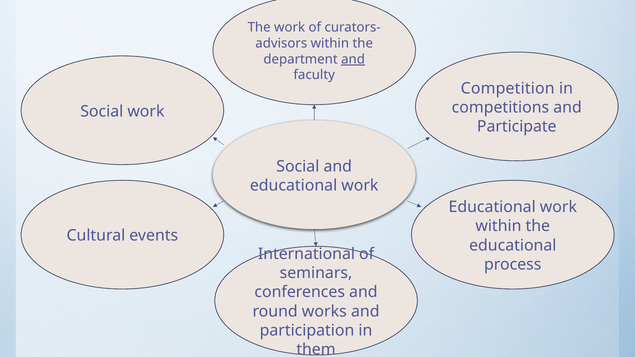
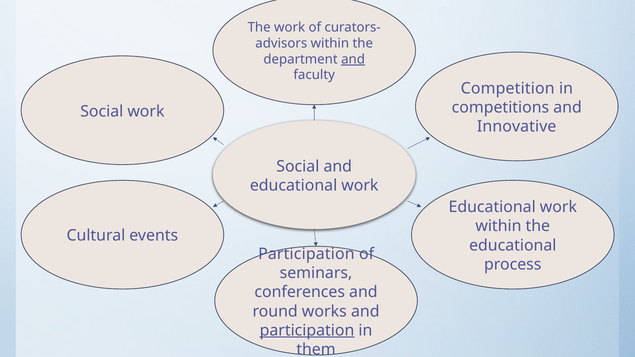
Participate: Participate -> Innovative (517, 127)
International: International -> Participation (306, 254)
participation underline: none -> present (307, 331)
